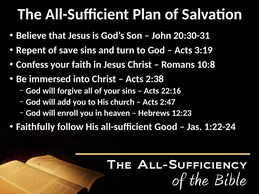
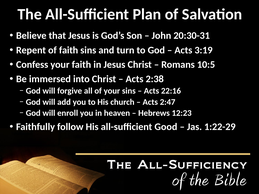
of save: save -> faith (69, 50)
10:8: 10:8 -> 10:5 (206, 65)
1:22-24: 1:22-24 -> 1:22-29 (220, 127)
